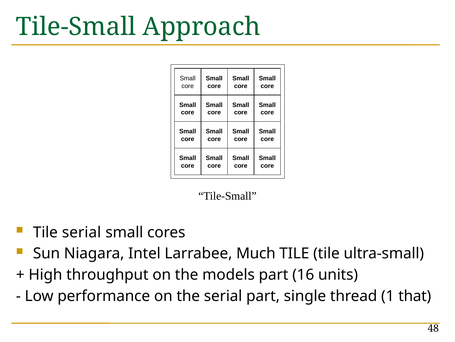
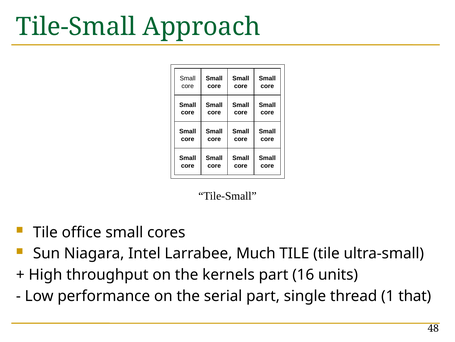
Tile serial: serial -> office (82, 232)
models: models -> kernels (229, 274)
